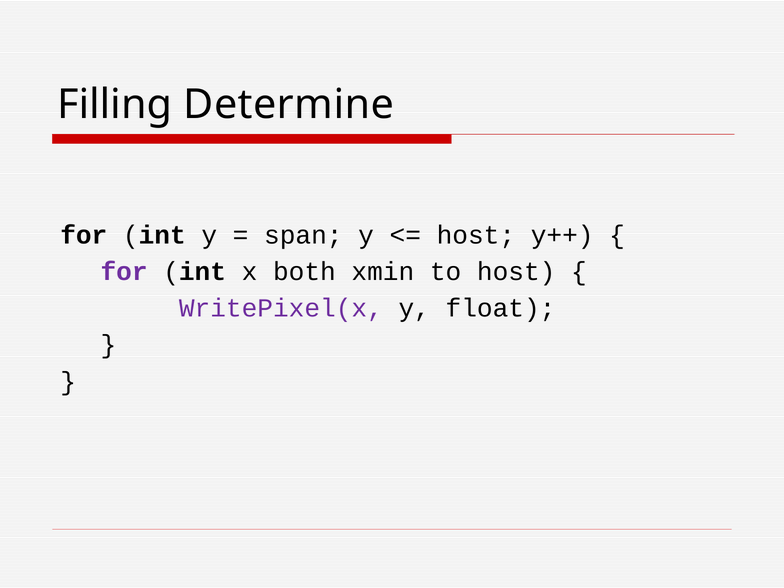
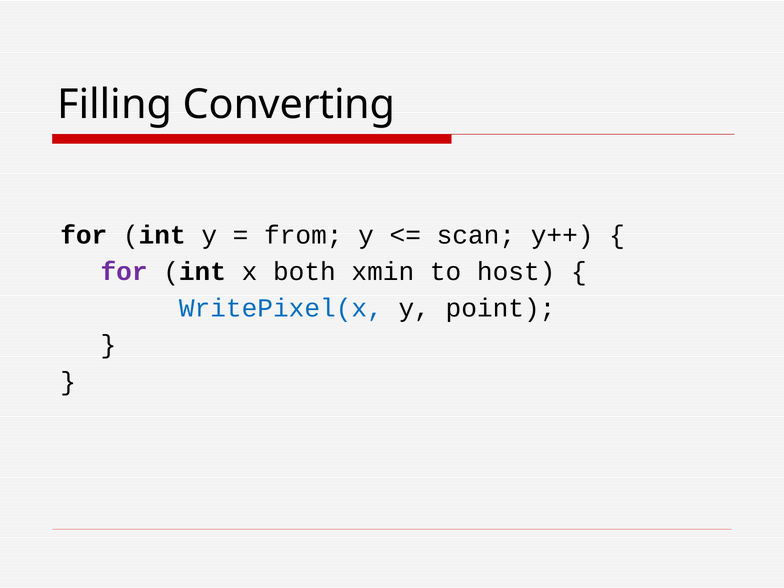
Determine: Determine -> Converting (289, 105)
span: span -> from (303, 235)
host: host -> scan (476, 235)
WritePixel(x colour: purple -> blue (281, 308)
float: float -> point (500, 308)
